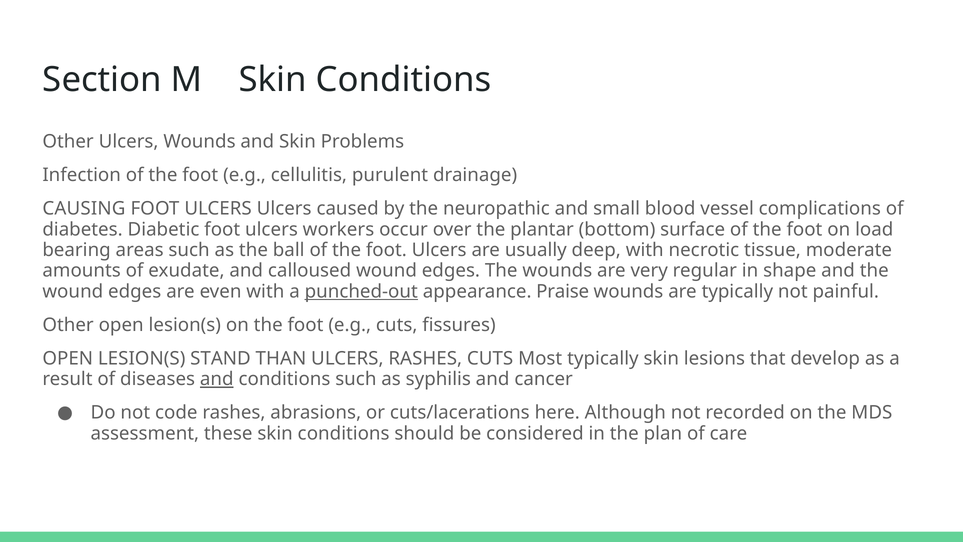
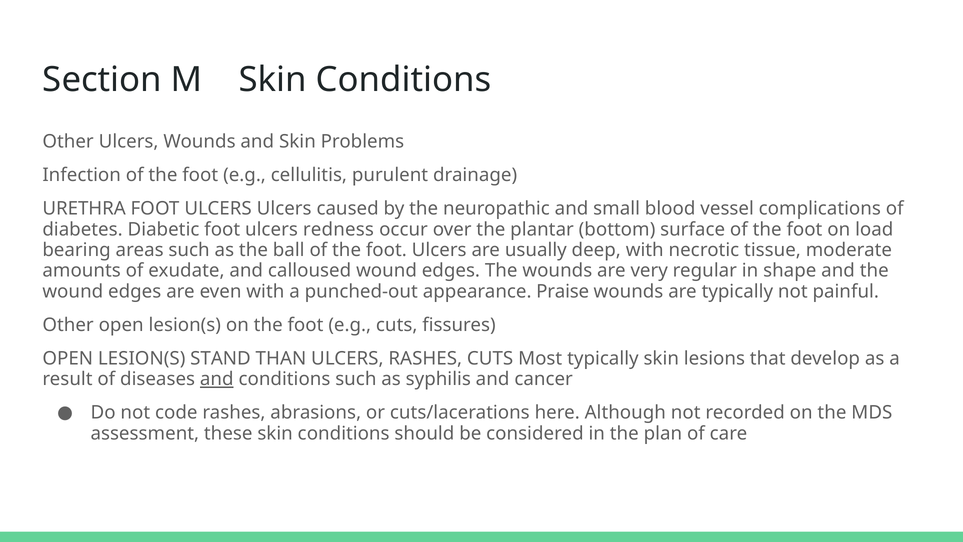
CAUSING: CAUSING -> URETHRA (84, 209)
workers: workers -> redness (338, 229)
punched-out underline: present -> none (361, 291)
